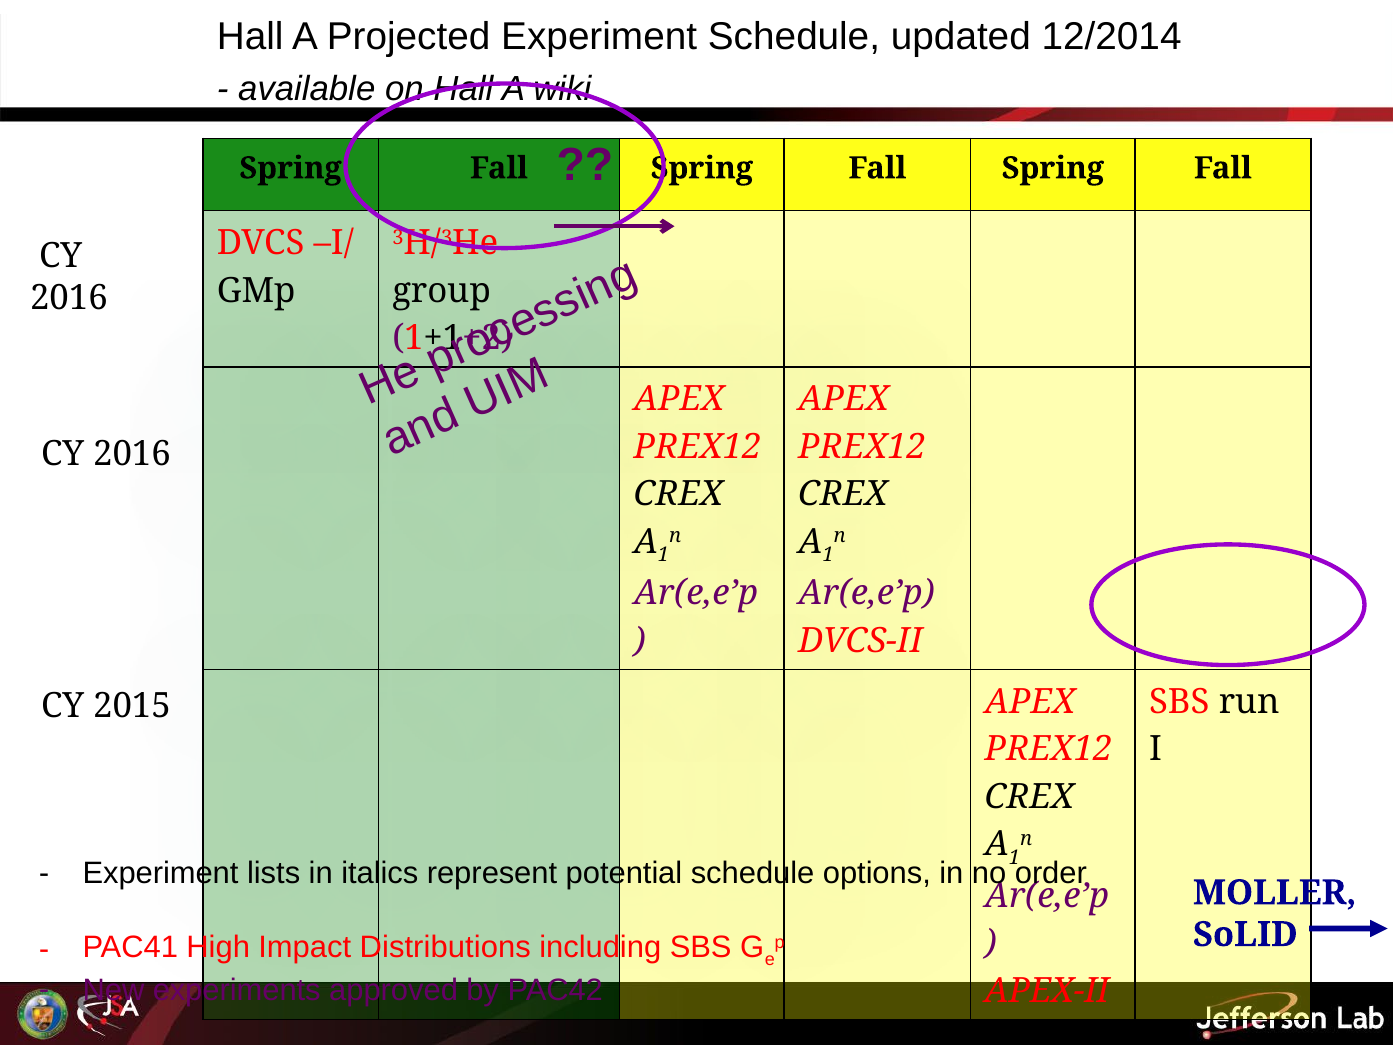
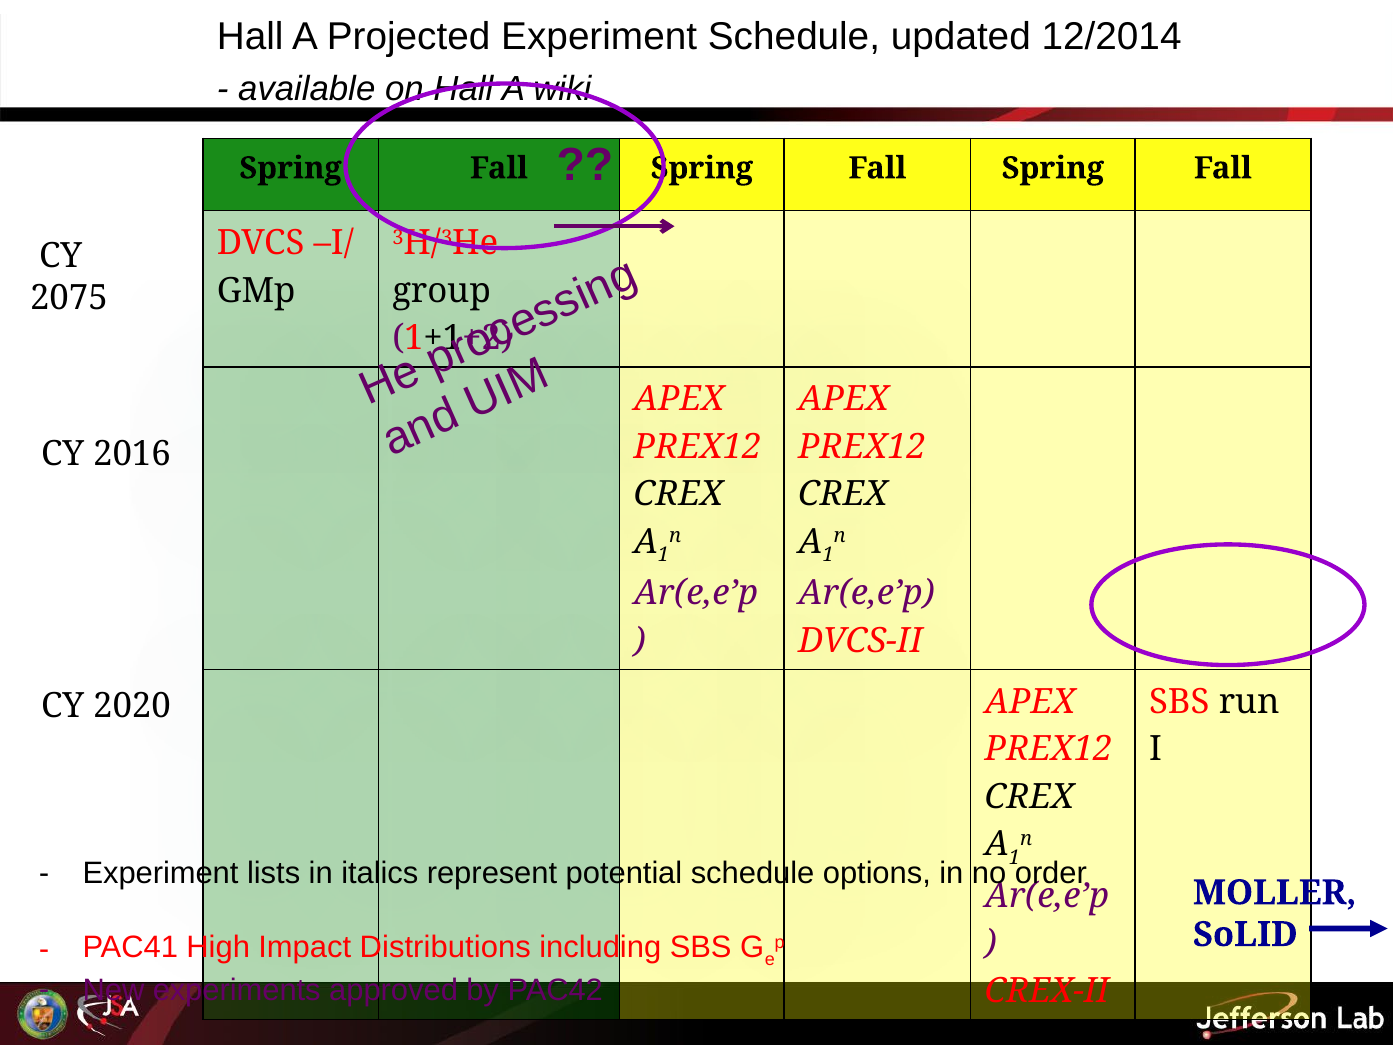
2016: 2016 -> 2075 (69, 298)
2015: 2015 -> 2020 (132, 706)
APEX-II: APEX-II -> CREX-II (1047, 990)
